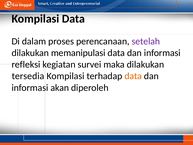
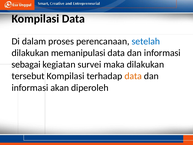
setelah colour: purple -> blue (146, 41)
refleksi: refleksi -> sebagai (26, 64)
tersedia: tersedia -> tersebut (28, 76)
